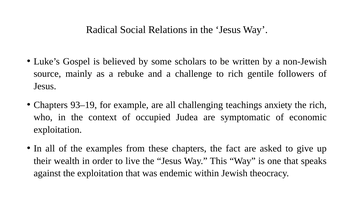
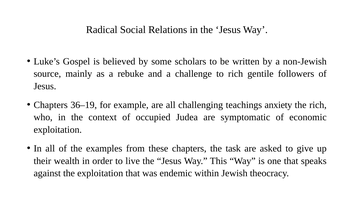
93–19: 93–19 -> 36–19 (84, 105)
fact: fact -> task (233, 149)
